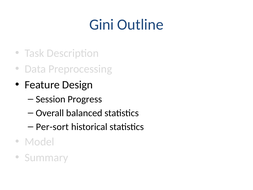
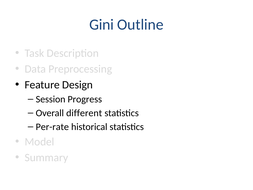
balanced: balanced -> different (84, 113)
Per-sort: Per-sort -> Per-rate (52, 127)
